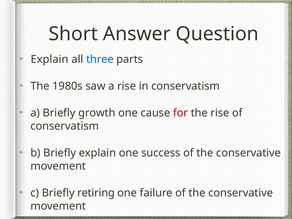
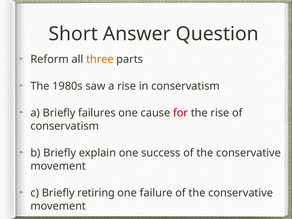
Explain: Explain -> Reform (50, 59)
three colour: blue -> orange (100, 59)
growth: growth -> failures (97, 113)
